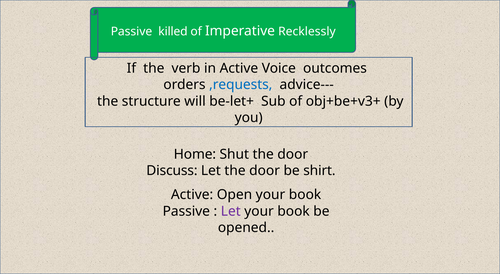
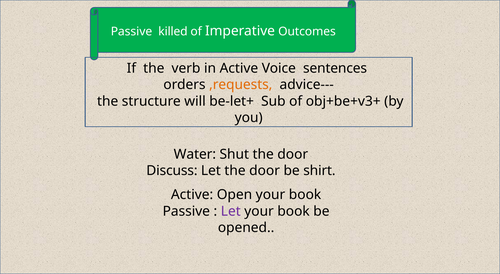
Recklessly: Recklessly -> Outcomes (307, 31)
outcomes: outcomes -> sentences (335, 68)
,requests colour: blue -> orange (241, 85)
Home: Home -> Water (195, 154)
